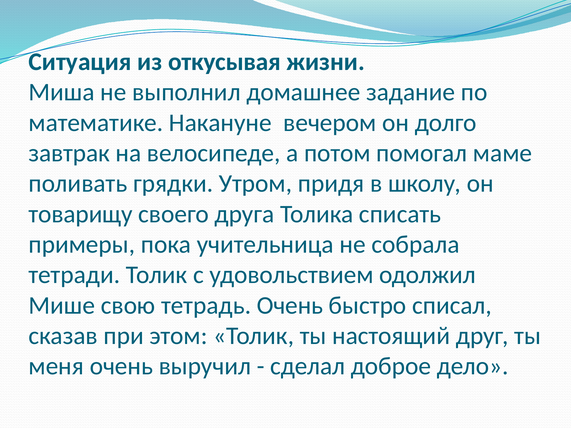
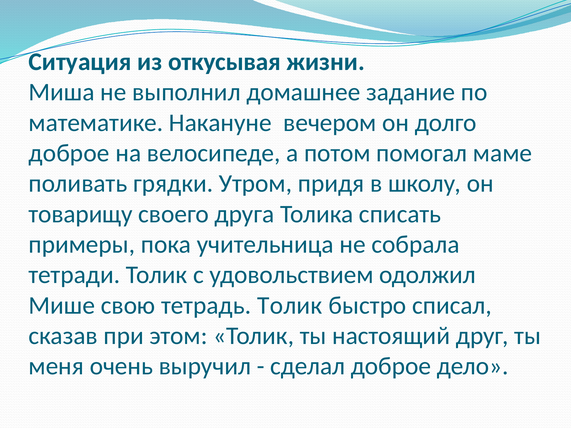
завтрак: завтрак -> доброе (69, 153)
тетрадь Очень: Очень -> Толик (290, 306)
